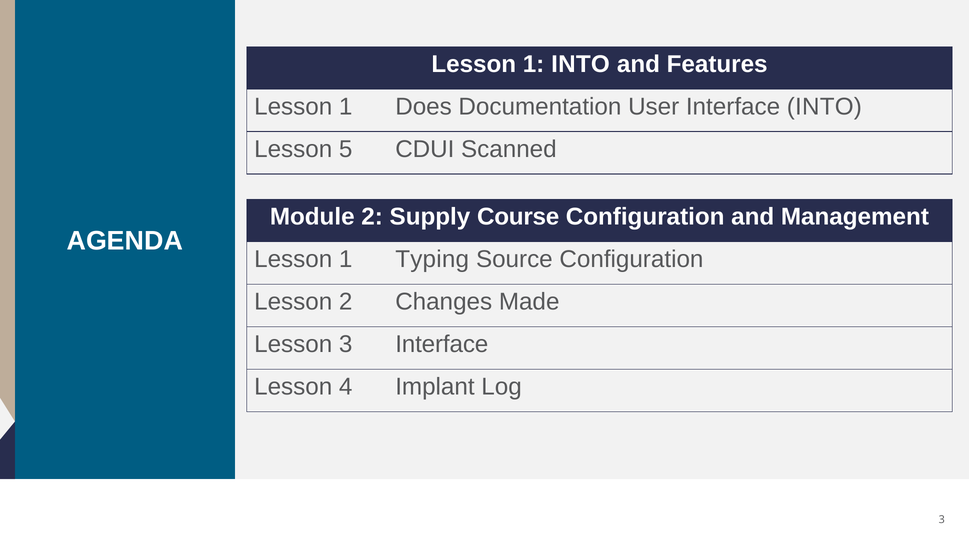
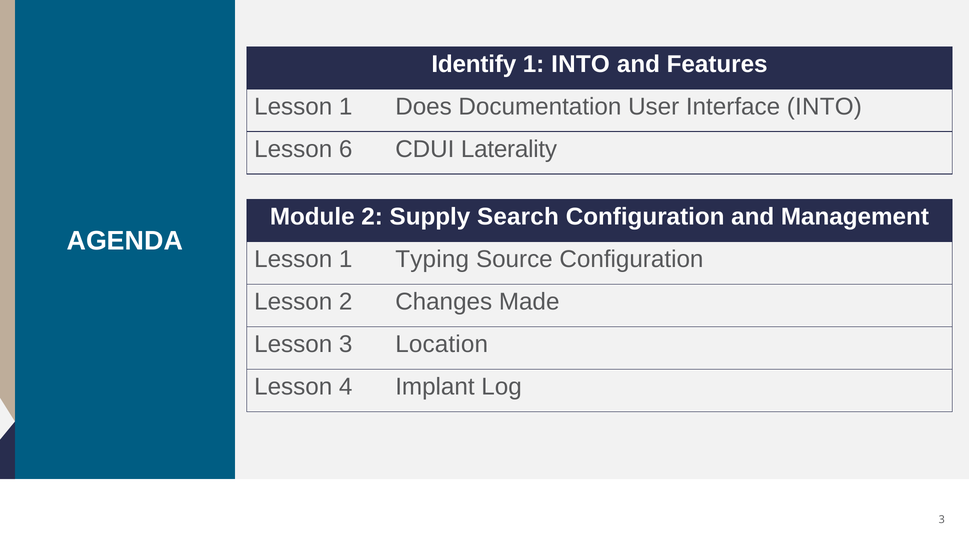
Lesson: Lesson -> Identify (474, 64)
5: 5 -> 6 (346, 149)
Scanned: Scanned -> Laterality (509, 149)
Course: Course -> Search (518, 217)
3 Interface: Interface -> Location (442, 344)
